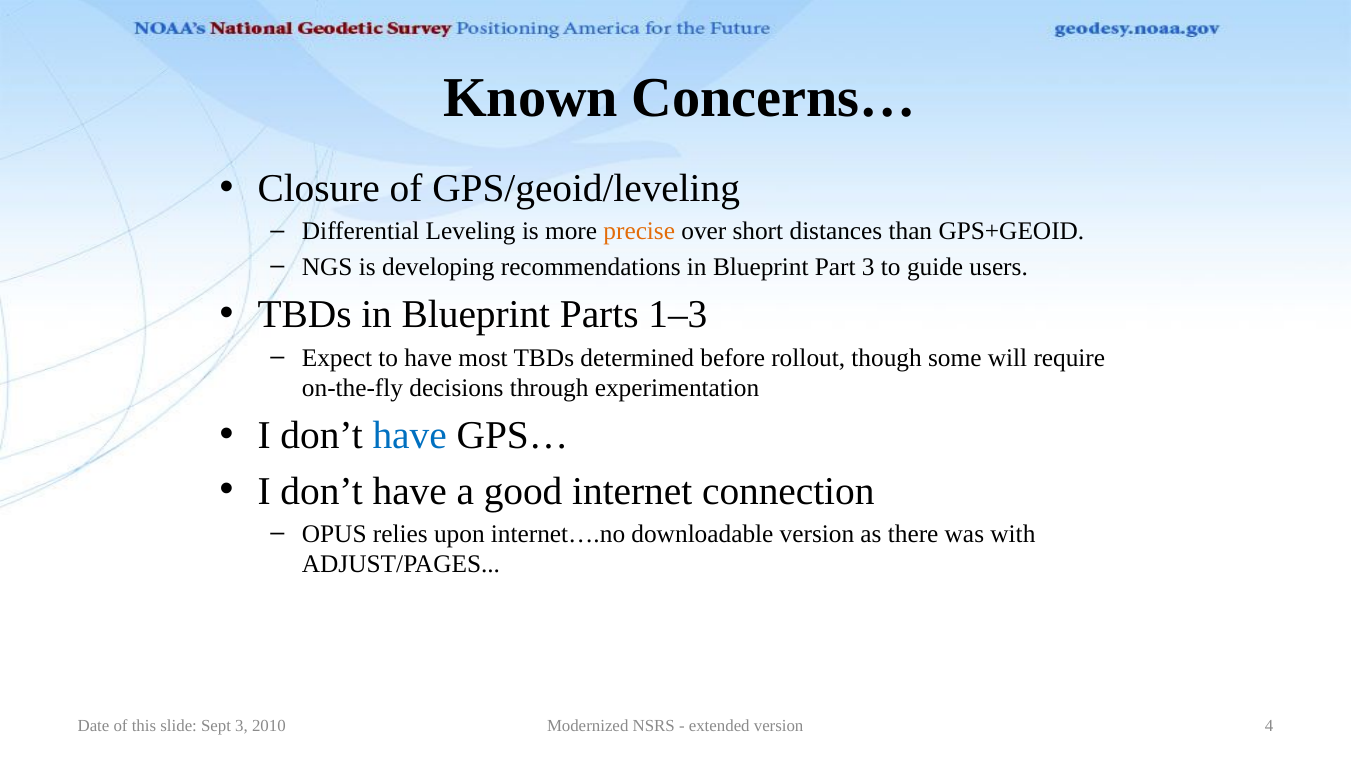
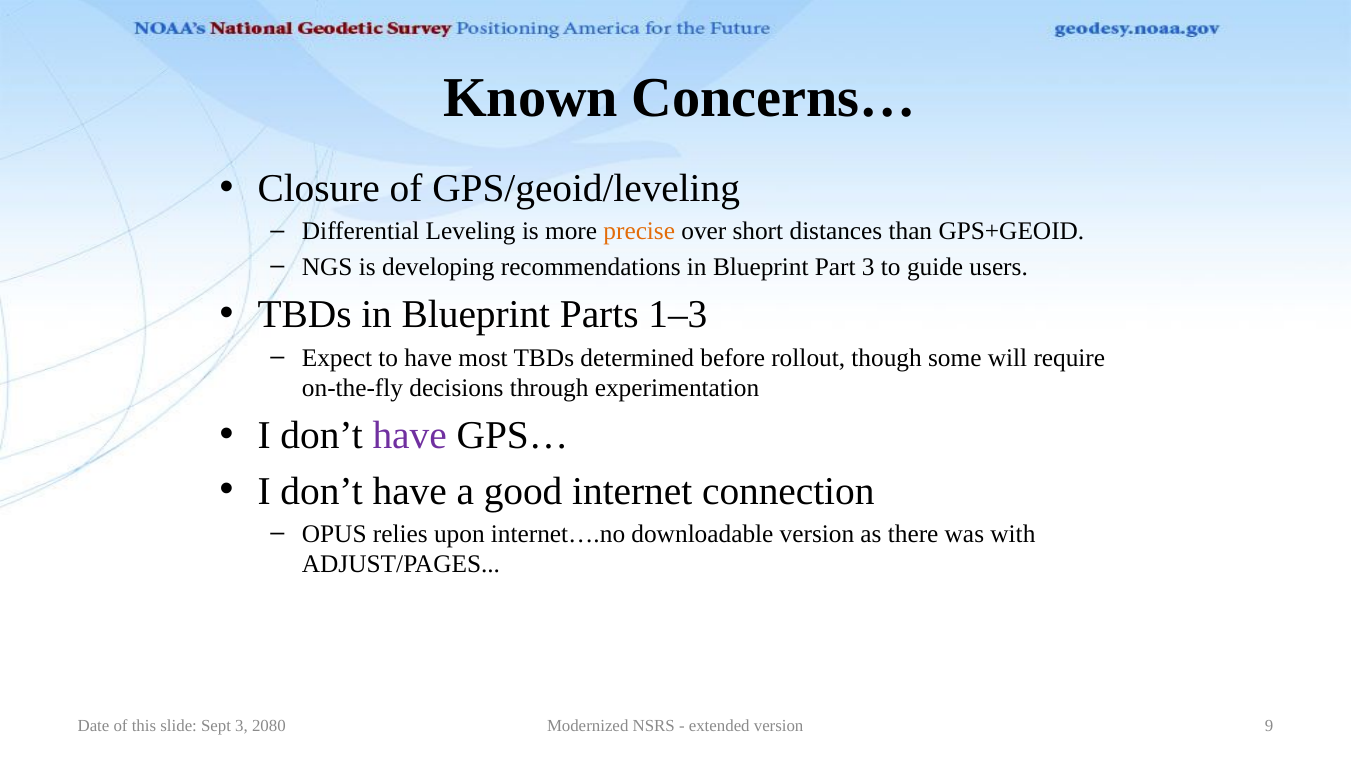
have colour: blue -> purple (410, 436)
2010: 2010 -> 2080 (269, 726)
4: 4 -> 9 (1269, 726)
